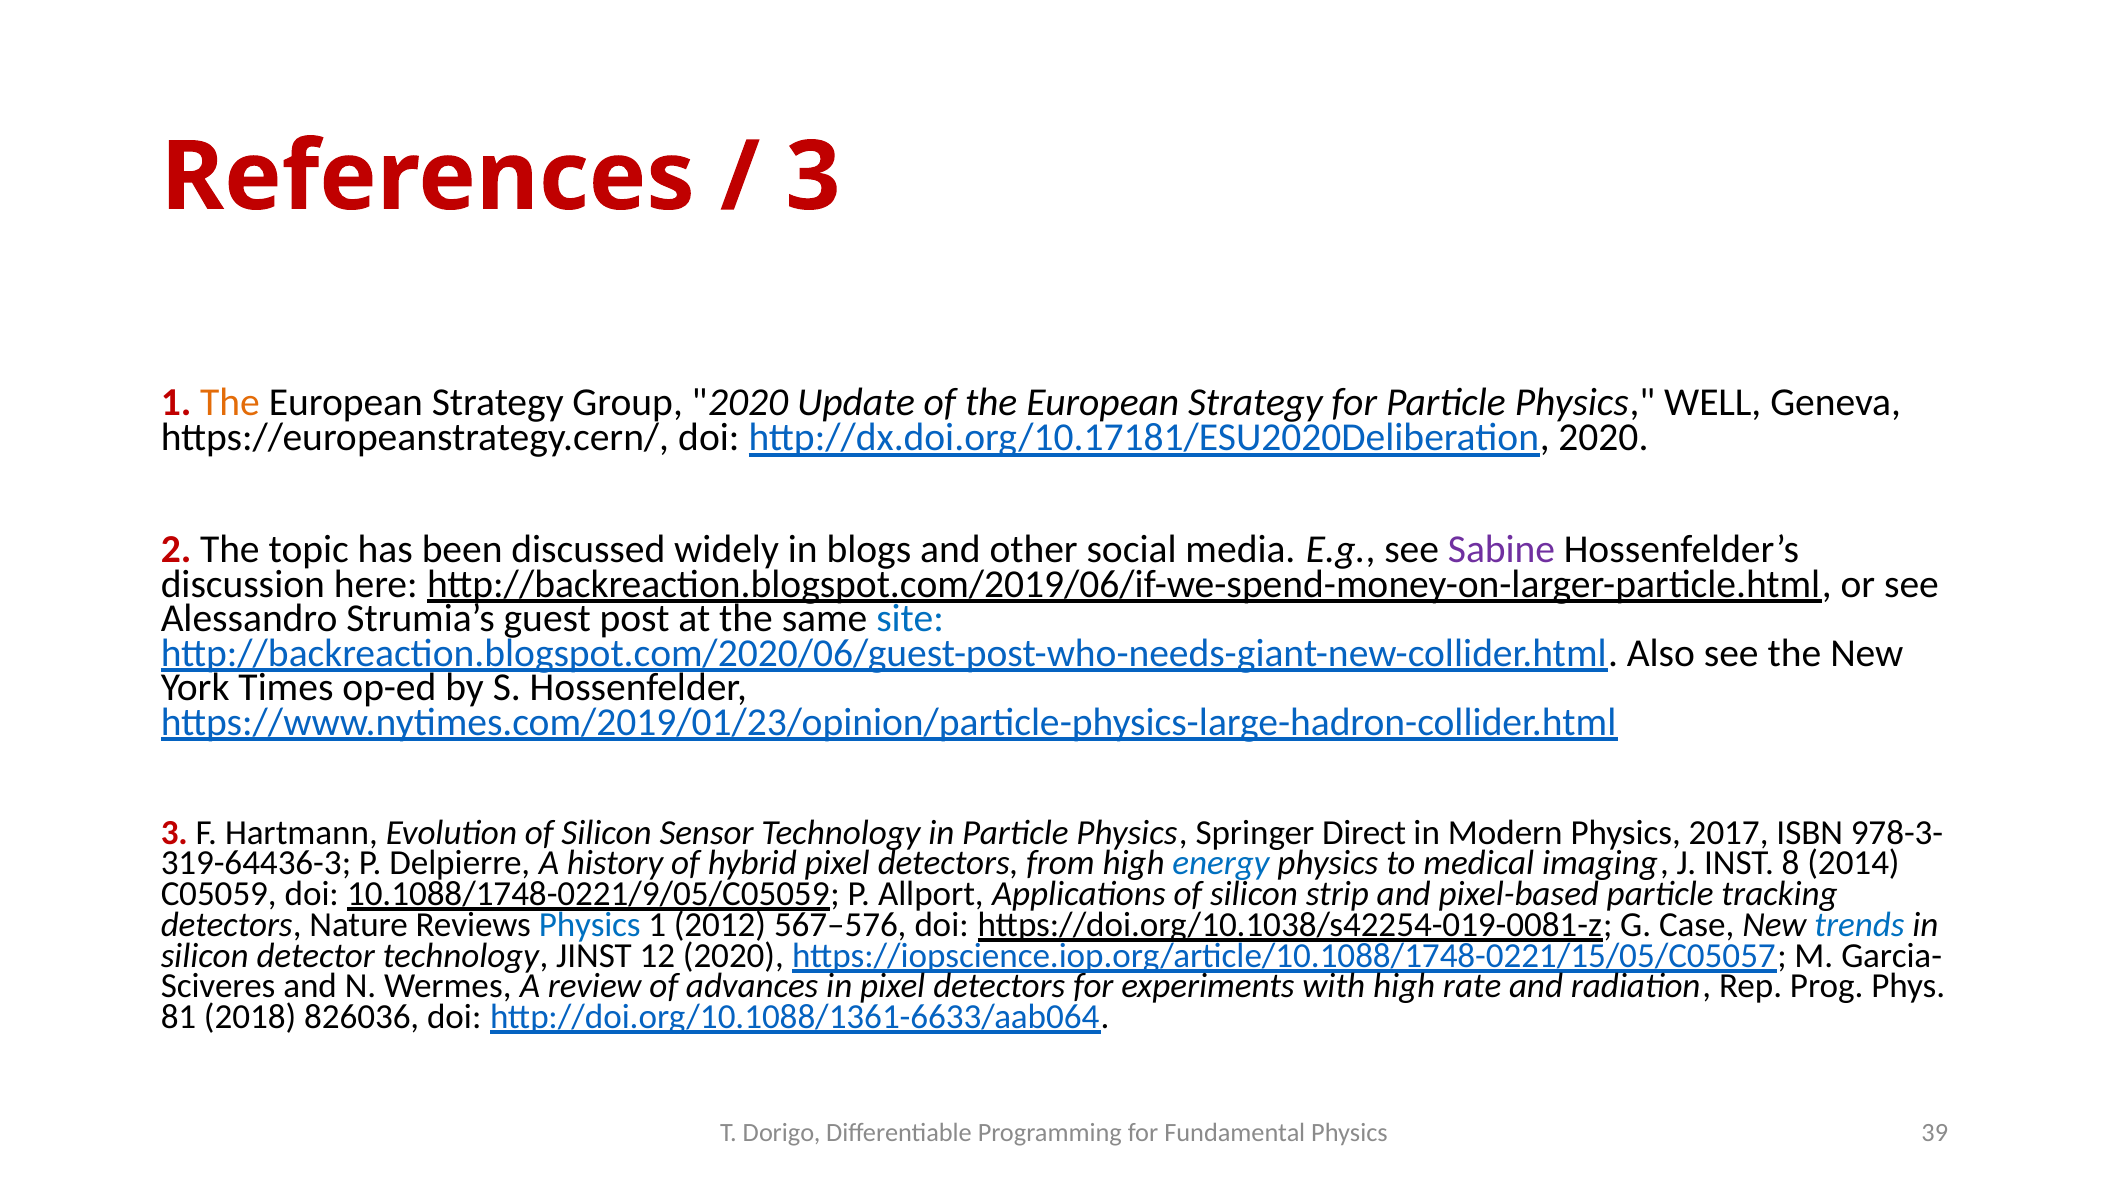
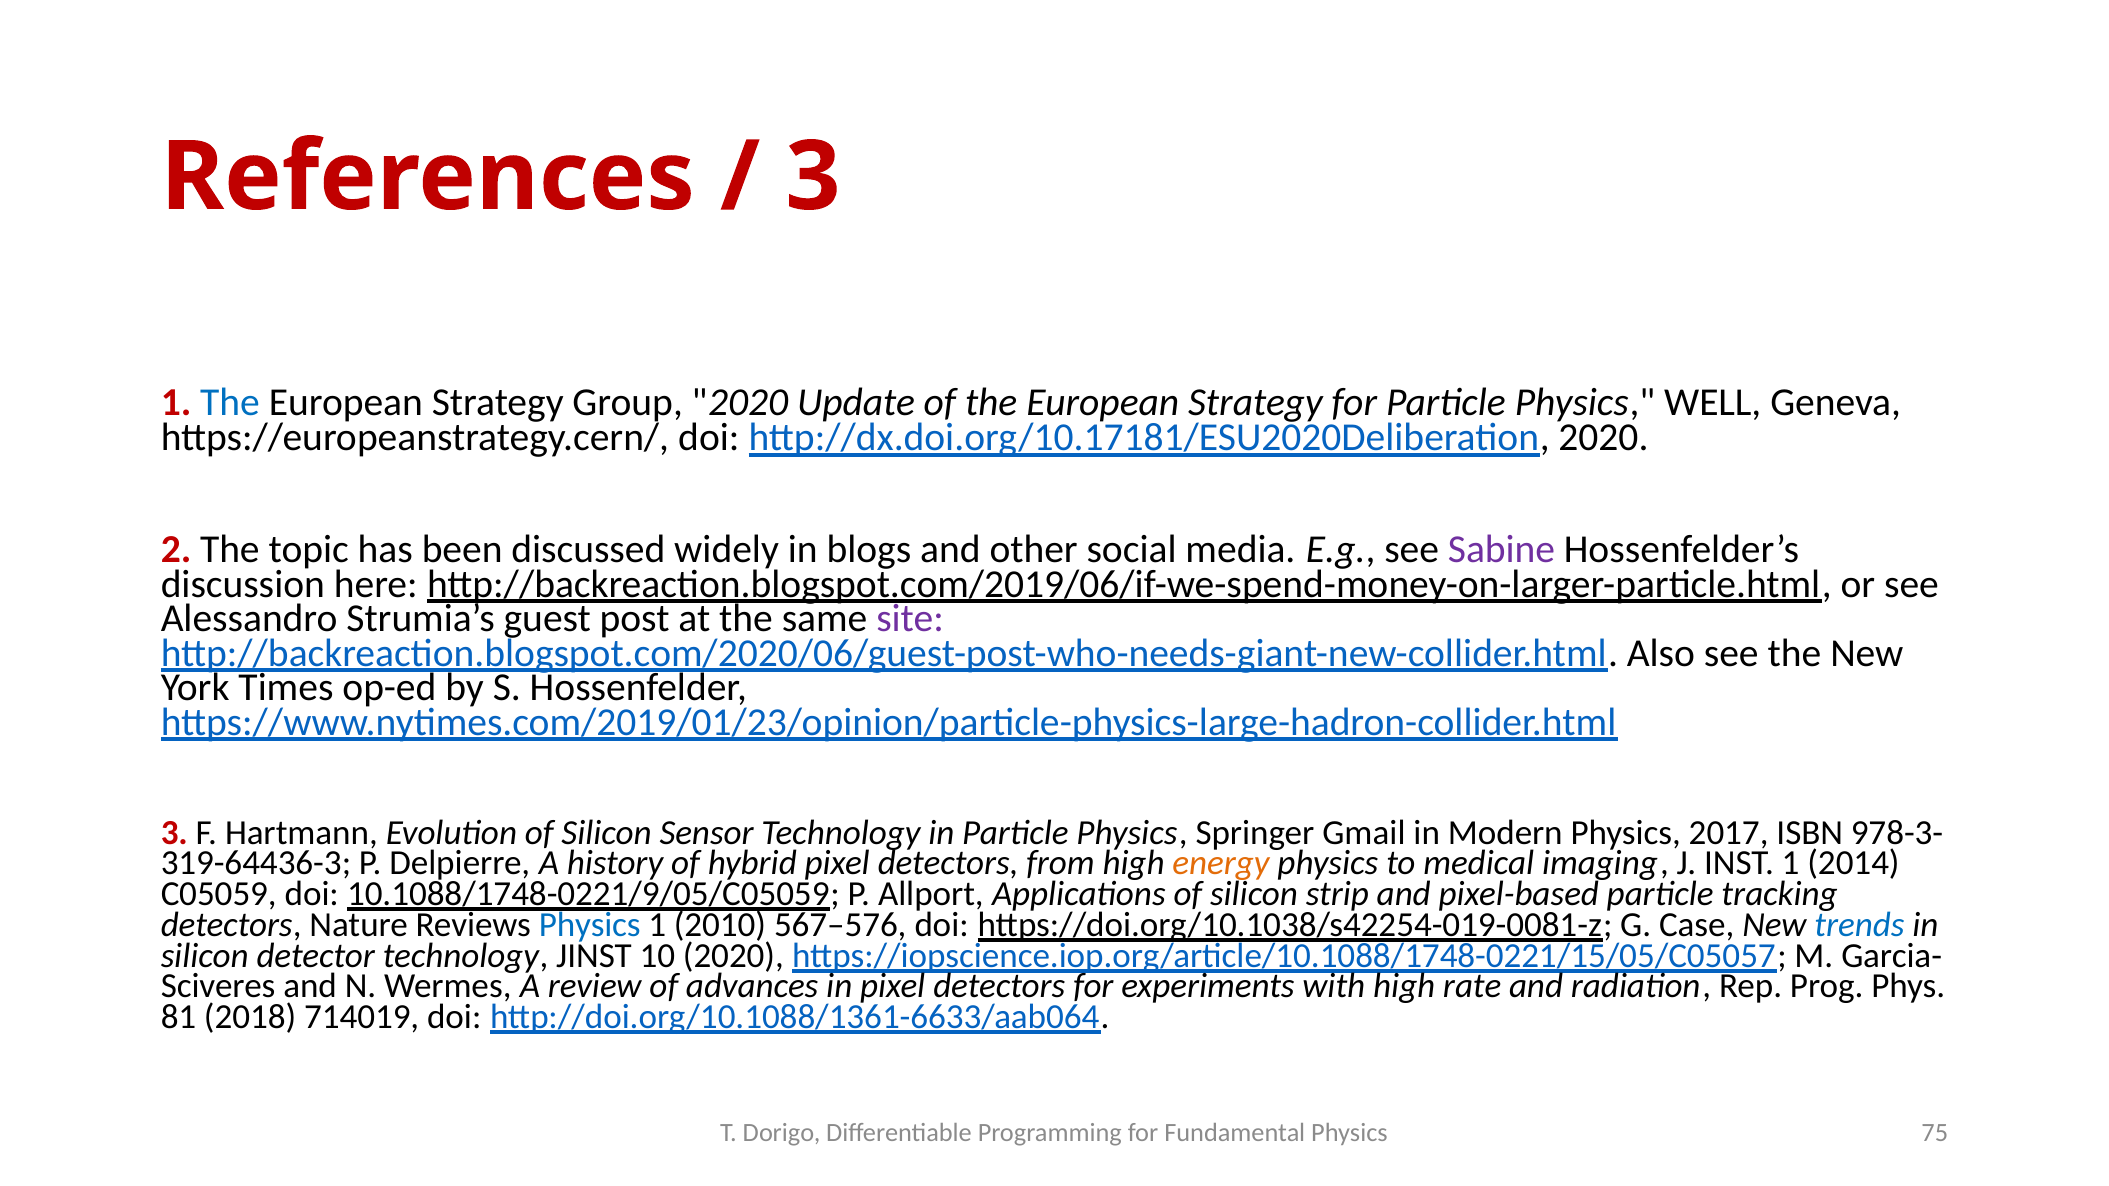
The colour: orange -> blue (230, 403)
site colour: blue -> purple (910, 619)
Direct: Direct -> Gmail (1364, 833)
energy colour: blue -> orange (1221, 863)
INST 8: 8 -> 1 (1791, 863)
2012: 2012 -> 2010 (720, 925)
12: 12 -> 10 (657, 956)
826036: 826036 -> 714019 (362, 1017)
39: 39 -> 75 (1935, 1133)
